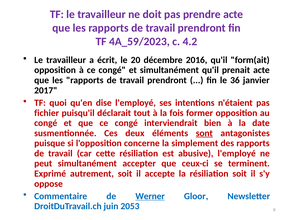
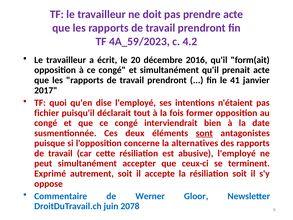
36: 36 -> 41 (235, 80)
simplement: simplement -> alternatives (195, 143)
Werner underline: present -> none (150, 196)
2053: 2053 -> 2078 (130, 206)
